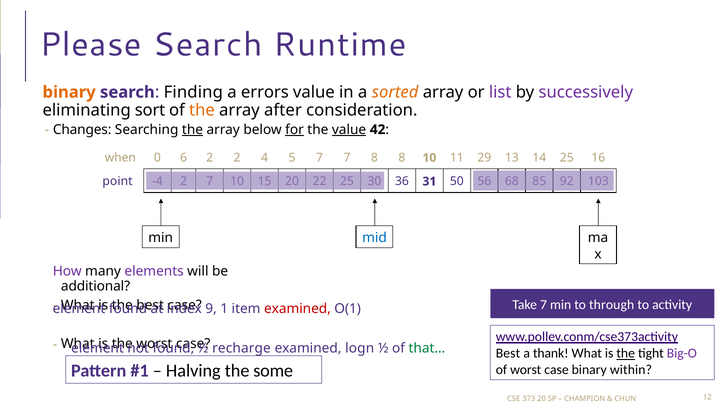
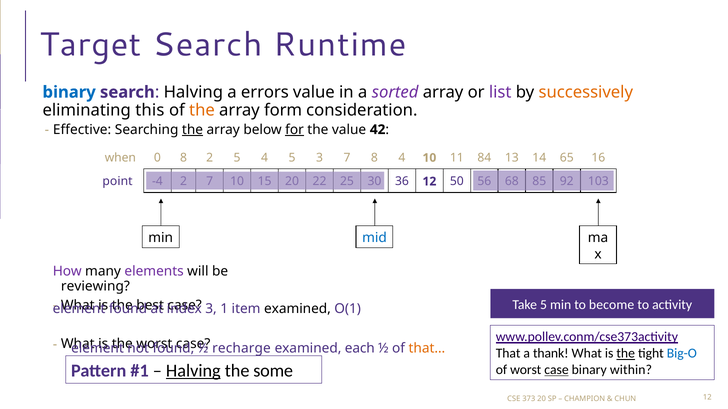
Please: Please -> Target (91, 45)
binary colour: orange -> blue (69, 92)
Finding: Finding -> Halving (193, 92)
sorted colour: orange -> purple (395, 92)
successively colour: purple -> orange (586, 92)
sort: sort -> this (150, 110)
after: after -> form (283, 110)
Changes: Changes -> Effective (82, 130)
value underline: present -> none (349, 130)
0 6: 6 -> 8 (184, 158)
2 2: 2 -> 5 (237, 158)
5 7: 7 -> 3 (319, 158)
8 8: 8 -> 4 (402, 158)
29: 29 -> 84 (484, 158)
14 25: 25 -> 65 (567, 158)
36 31: 31 -> 12 (429, 182)
additional: additional -> reviewing (95, 287)
Take 7: 7 -> 5 (544, 305)
through: through -> become (612, 305)
9: 9 -> 3 (211, 309)
examined colour: red -> black (297, 309)
logn: logn -> each (360, 349)
that… colour: green -> orange (427, 349)
Best: Best -> That (508, 354)
Big-O colour: purple -> blue (682, 354)
Halving underline: none -> present (193, 371)
case underline: none -> present (557, 370)
